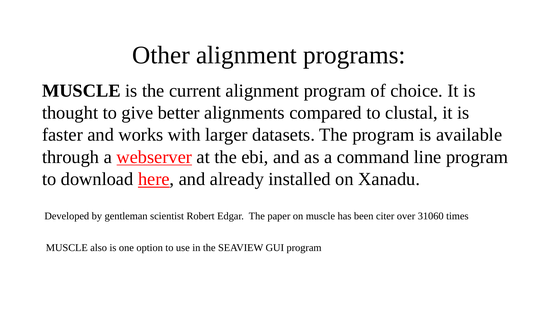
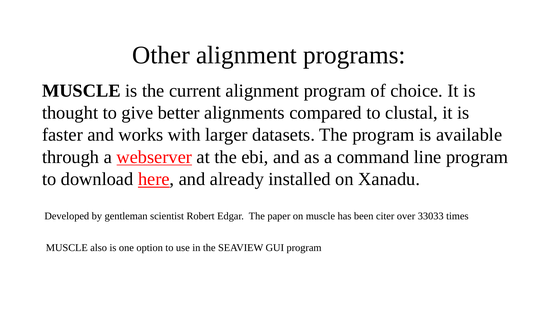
31060: 31060 -> 33033 (431, 216)
